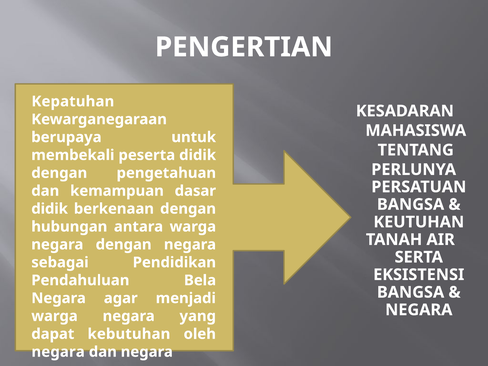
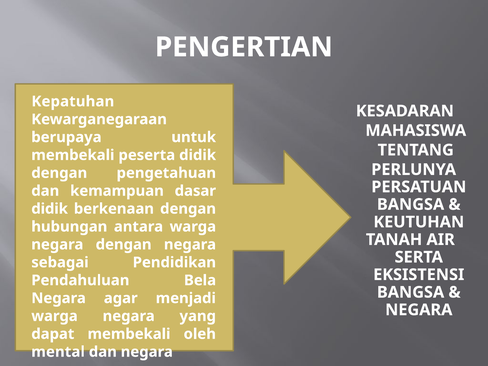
dapat kebutuhan: kebutuhan -> membekali (129, 334)
negara: negara -> mental (58, 352)
